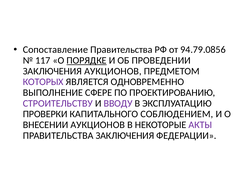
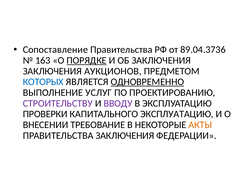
94.79.0856: 94.79.0856 -> 89.04.3736 (203, 50)
117: 117 -> 163 (43, 60)
ОБ ПРОВЕДЕНИИ: ПРОВЕДЕНИИ -> ЗАКЛЮЧЕНИЯ (161, 60)
КОТОРЫХ colour: purple -> blue (43, 82)
ОДНОВРЕМЕННО underline: none -> present (147, 82)
СФЕРЕ: СФЕРЕ -> УСЛУГ (99, 93)
КАПИТАЛЬНОГО СОБЛЮДЕНИЕМ: СОБЛЮДЕНИЕМ -> ЭКСПЛУАТАЦИЮ (177, 114)
ВНЕСЕНИИ АУКЦИОНОВ: АУКЦИОНОВ -> ТРЕБОВАНИЕ (98, 125)
АКТЫ colour: purple -> orange (200, 125)
